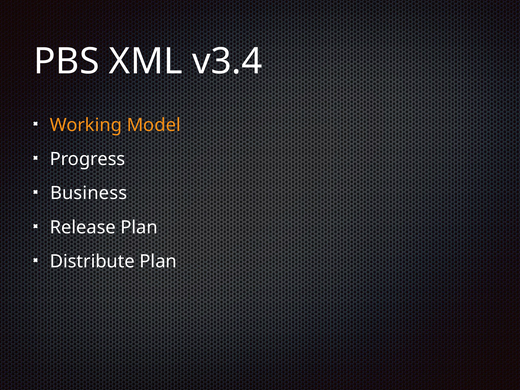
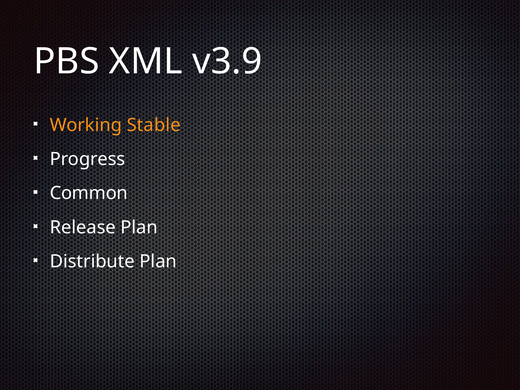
v3.4: v3.4 -> v3.9 (227, 61)
Model: Model -> Stable (154, 125)
Business: Business -> Common (89, 193)
